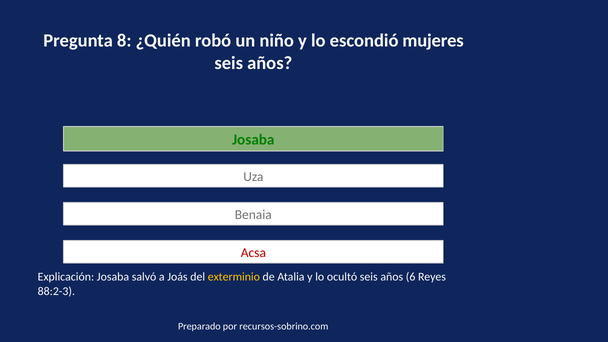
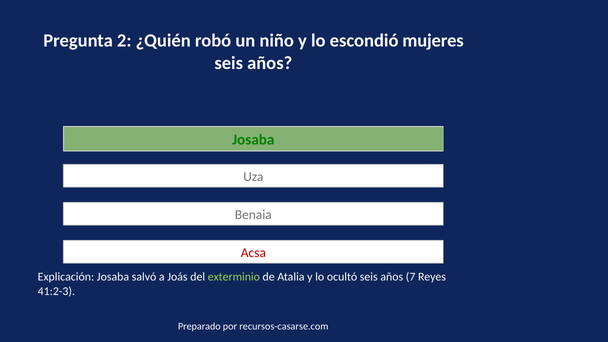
8: 8 -> 2 (124, 41)
exterminio colour: yellow -> light green (234, 277)
6: 6 -> 7 (411, 277)
88:2-3: 88:2-3 -> 41:2-3 (56, 291)
recursos-sobrino.com: recursos-sobrino.com -> recursos-casarse.com (284, 326)
